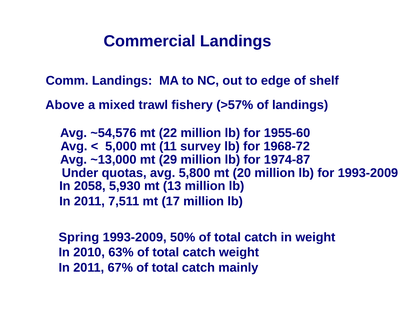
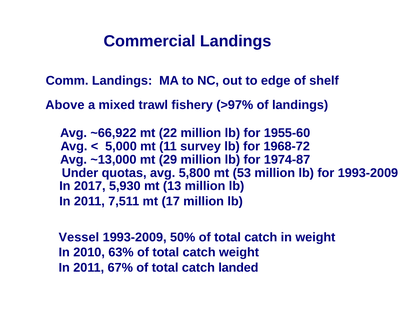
>57%: >57% -> >97% (235, 105)
~54,576: ~54,576 -> ~66,922 (113, 133)
20: 20 -> 53 (242, 173)
2058: 2058 -> 2017 (90, 186)
Spring: Spring -> Vessel (79, 238)
mainly: mainly -> landed (238, 268)
